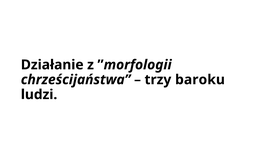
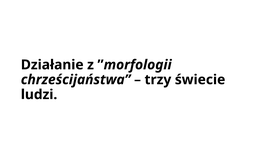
baroku: baroku -> świecie (200, 80)
